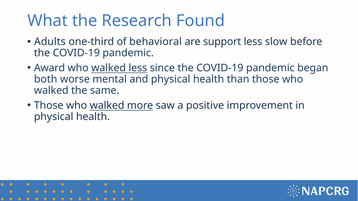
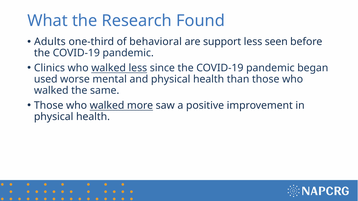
slow: slow -> seen (276, 42)
Award: Award -> Clinics (49, 68)
both: both -> used (46, 79)
